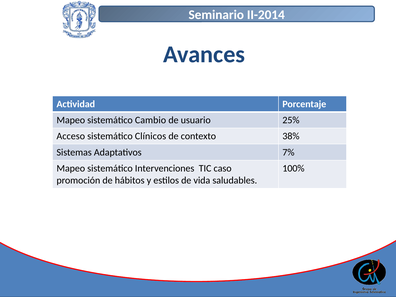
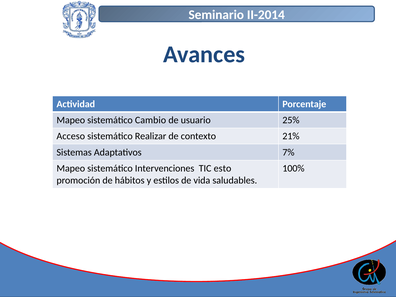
Clínicos: Clínicos -> Realizar (151, 136)
38%: 38% -> 21% (291, 136)
caso: caso -> esto (223, 168)
